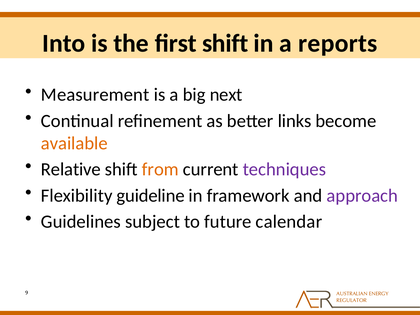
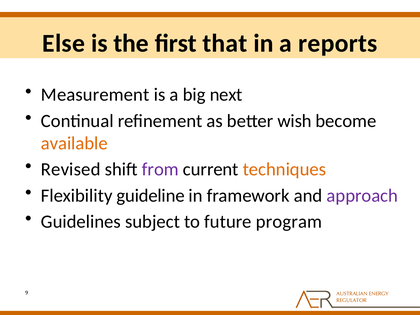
Into: Into -> Else (64, 43)
first shift: shift -> that (225, 43)
links: links -> wish (295, 121)
Relative: Relative -> Revised (71, 169)
from colour: orange -> purple (160, 169)
techniques colour: purple -> orange (284, 169)
calendar: calendar -> program (289, 222)
